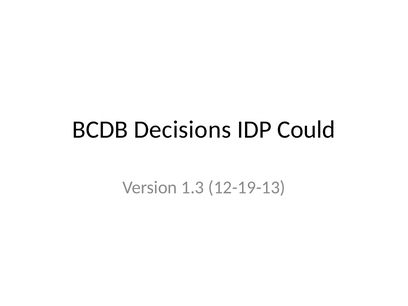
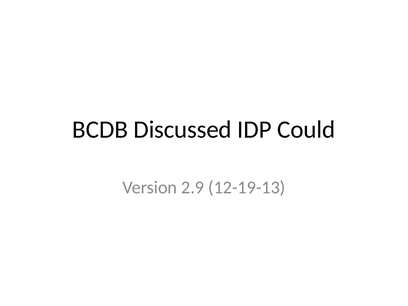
Decisions: Decisions -> Discussed (183, 130)
1.3: 1.3 -> 2.9 (193, 188)
